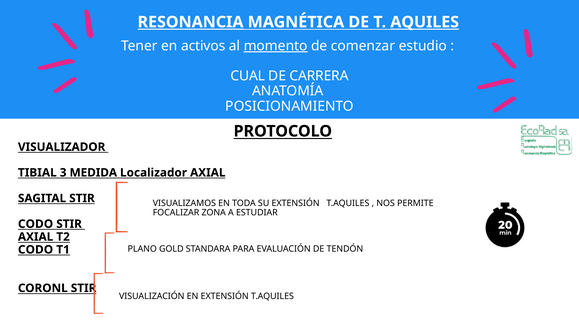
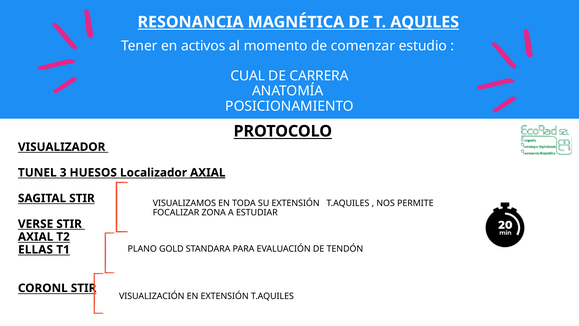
momento underline: present -> none (276, 46)
TIBIAL: TIBIAL -> TUNEL (37, 173)
MEDIDA: MEDIDA -> HUESOS (93, 173)
AXIAL underline: none -> present (208, 173)
CODO: CODO -> VERSE (36, 224)
CODO: CODO -> ELLAS (36, 249)
